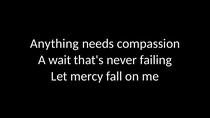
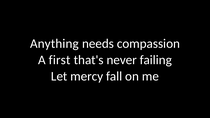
wait: wait -> first (60, 60)
